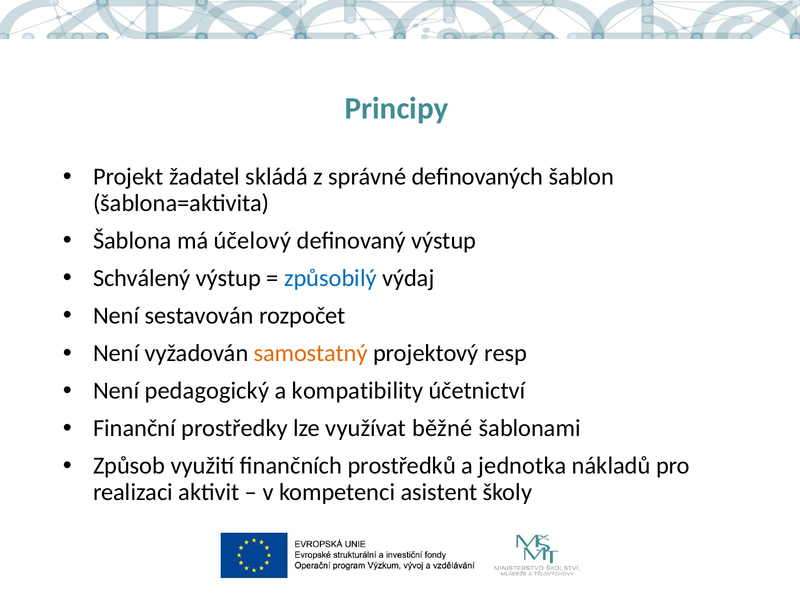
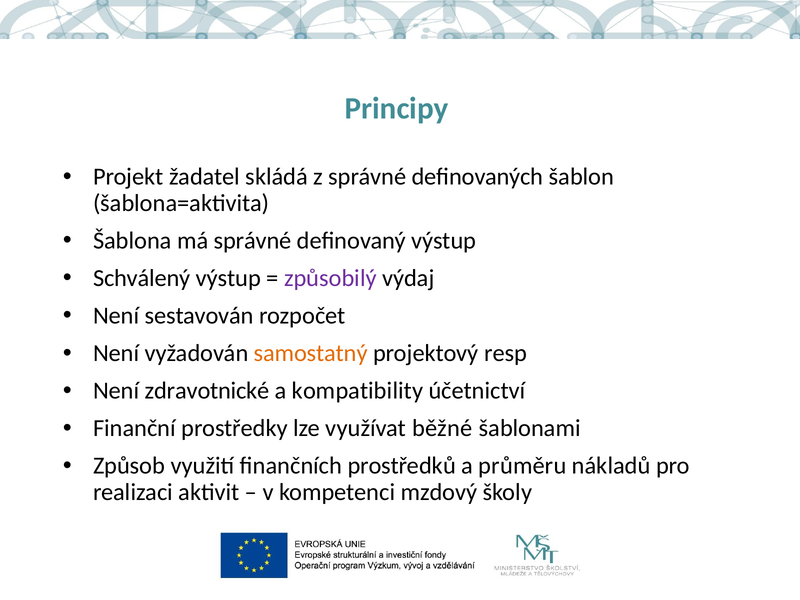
má účelový: účelový -> správné (253, 241)
způsobilý colour: blue -> purple (330, 278)
pedagogický: pedagogický -> zdravotnické (207, 391)
jednotka: jednotka -> průměru (522, 466)
asistent: asistent -> mzdový (439, 492)
